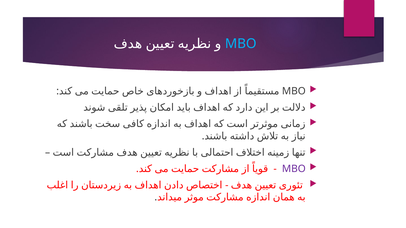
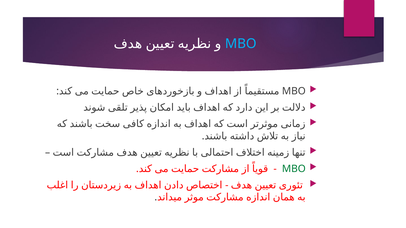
MBO colour: purple -> green (294, 169)
